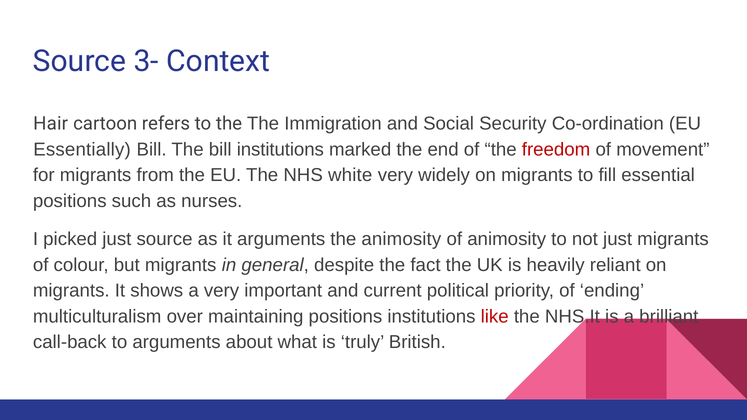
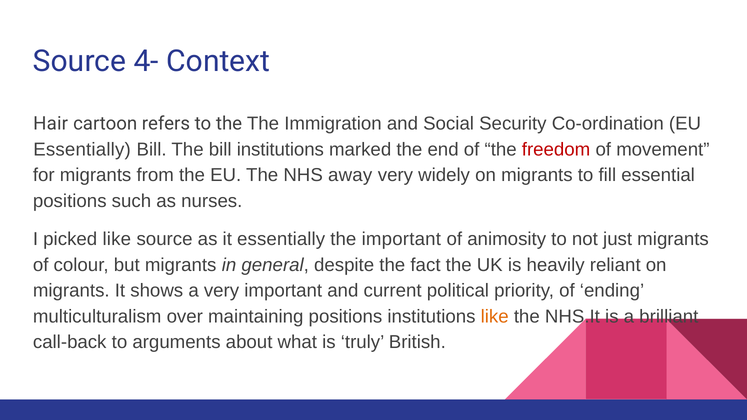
3-: 3- -> 4- (146, 61)
white: white -> away (350, 175)
picked just: just -> like (117, 239)
it arguments: arguments -> essentially (281, 239)
the animosity: animosity -> important (401, 239)
like colour: red -> orange (495, 317)
